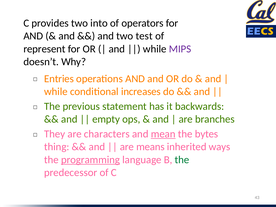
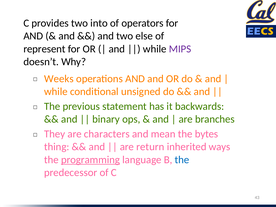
test: test -> else (144, 36)
Entries: Entries -> Weeks (59, 79)
increases: increases -> unsigned (141, 92)
empty: empty -> binary (106, 119)
mean underline: present -> none (163, 134)
means: means -> return (150, 147)
the colour: green -> blue (182, 160)
